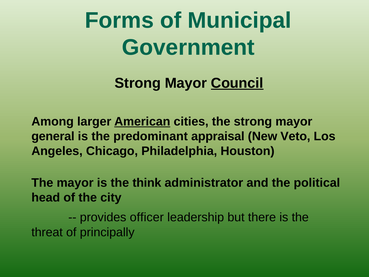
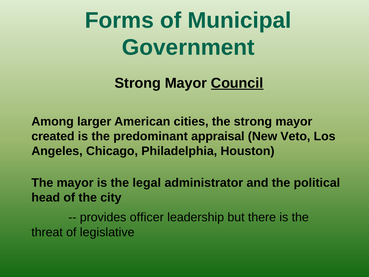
American underline: present -> none (142, 121)
general: general -> created (53, 136)
think: think -> legal (147, 183)
principally: principally -> legislative (107, 232)
